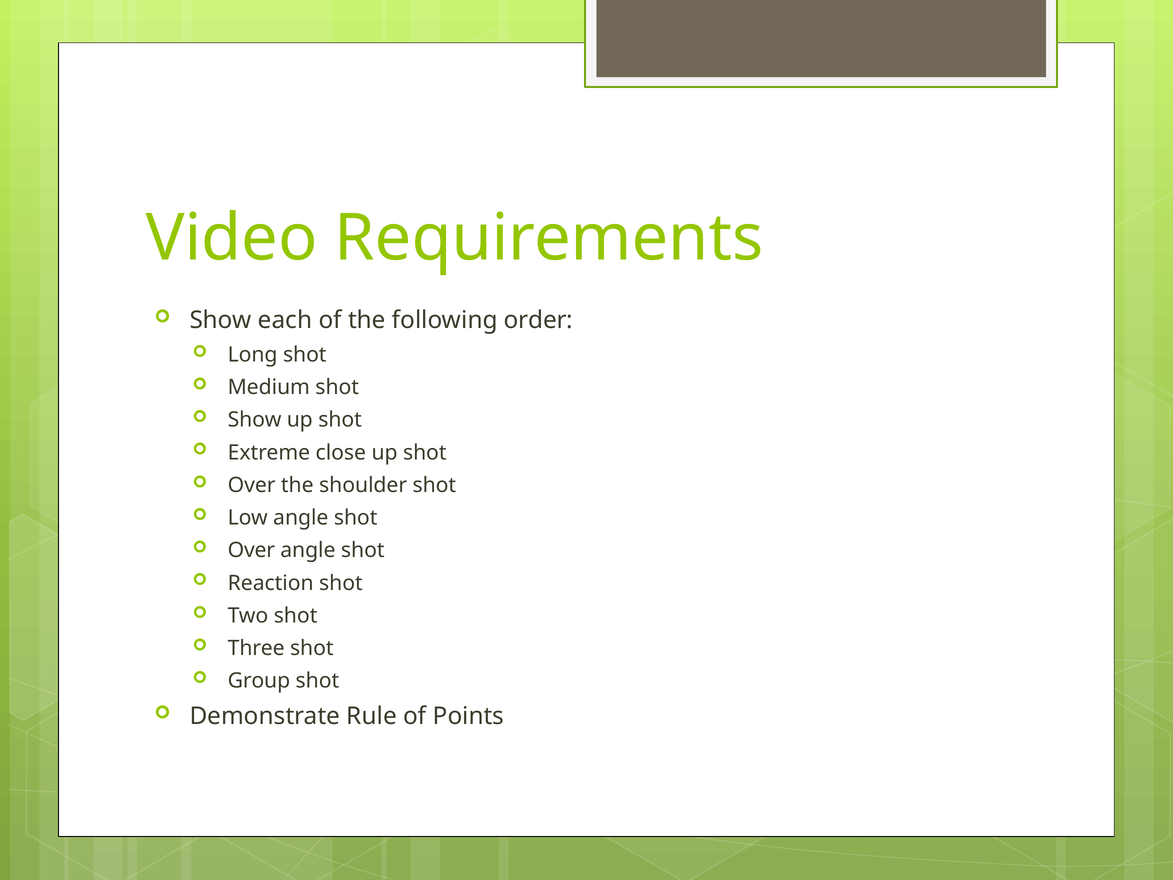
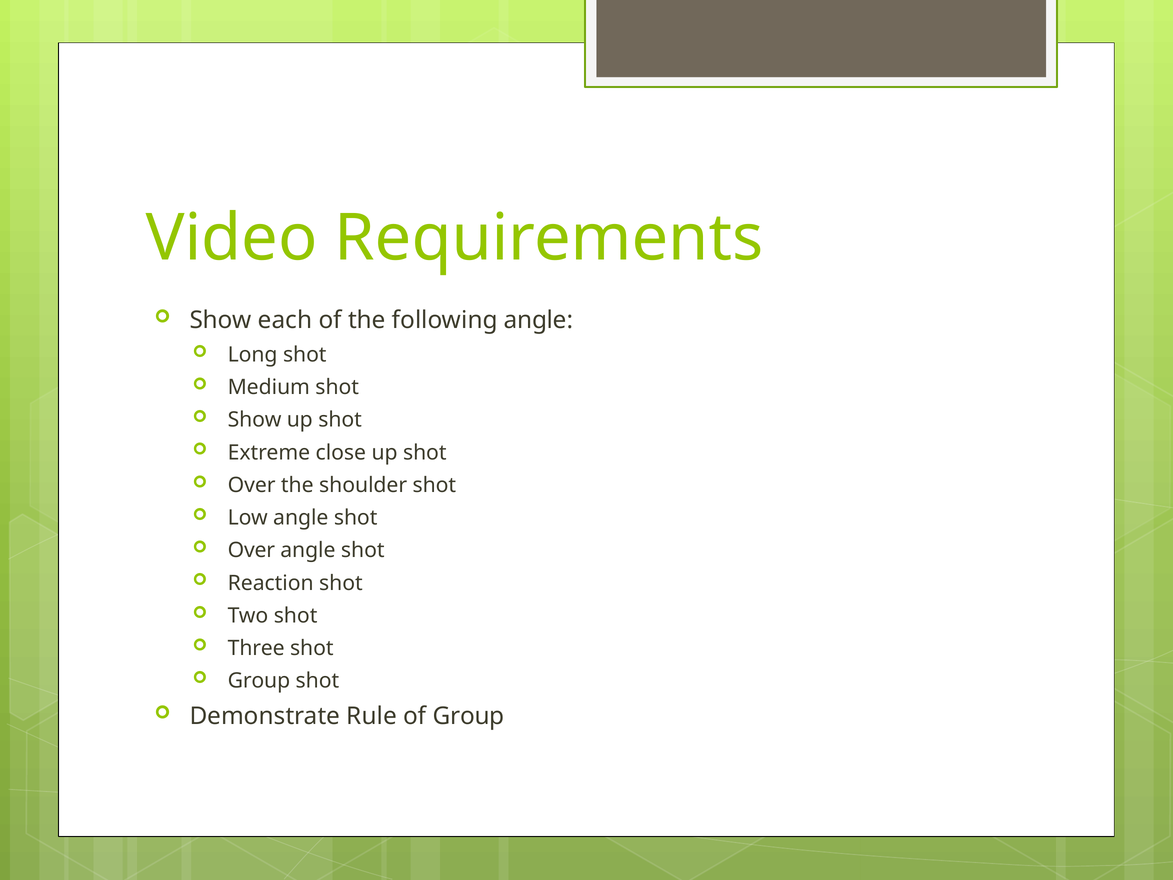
following order: order -> angle (538, 320)
of Points: Points -> Group (469, 716)
